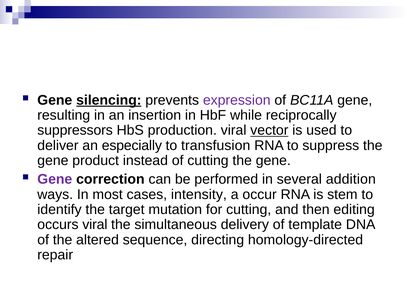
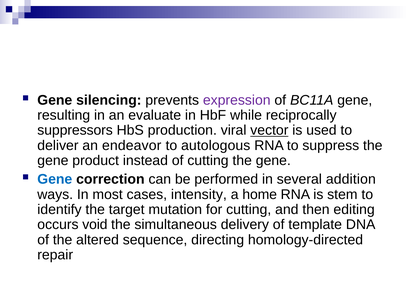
silencing underline: present -> none (109, 100)
insertion: insertion -> evaluate (155, 115)
especially: especially -> endeavor (132, 145)
transfusion: transfusion -> autologous (216, 145)
Gene colour: purple -> blue (55, 179)
occur: occur -> home (260, 194)
occurs viral: viral -> void (95, 224)
